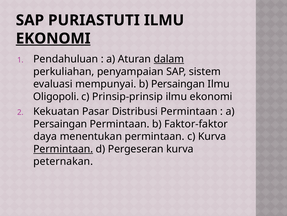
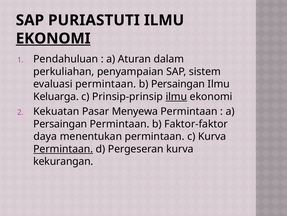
dalam underline: present -> none (169, 59)
evaluasi mempunyai: mempunyai -> permintaan (106, 84)
Oligopoli: Oligopoli -> Keluarga (56, 96)
ilmu underline: none -> present (176, 96)
Distribusi: Distribusi -> Menyewa (135, 111)
peternakan: peternakan -> kekurangan (63, 161)
